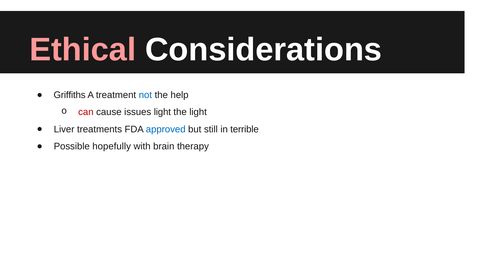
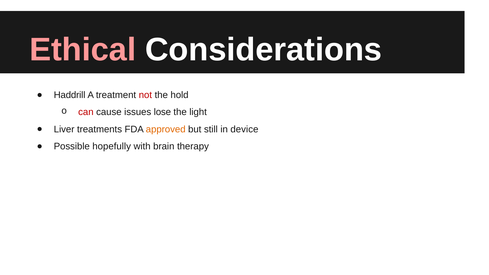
Griffiths: Griffiths -> Haddrill (70, 95)
not colour: blue -> red (145, 95)
help: help -> hold (180, 95)
issues light: light -> lose (162, 112)
approved colour: blue -> orange (166, 129)
terrible: terrible -> device (244, 129)
